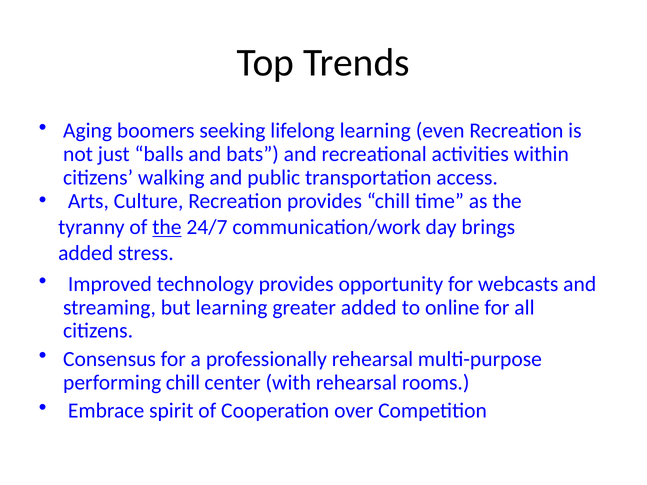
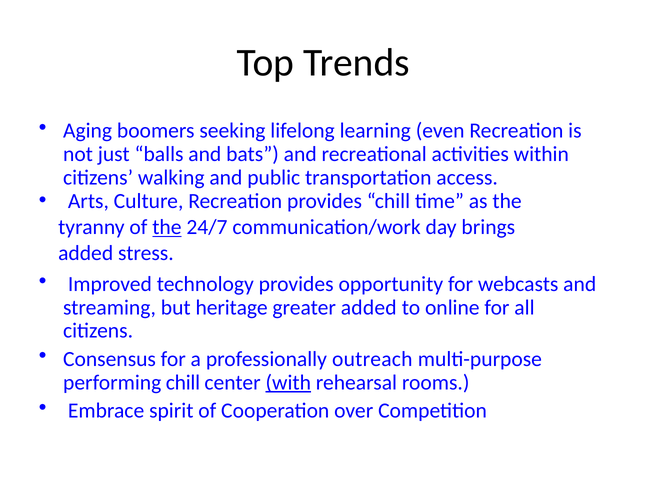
but learning: learning -> heritage (232, 308)
professionally rehearsal: rehearsal -> outreach (372, 359)
with underline: none -> present (288, 383)
